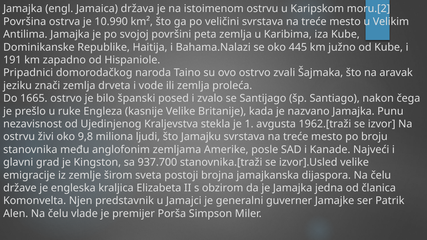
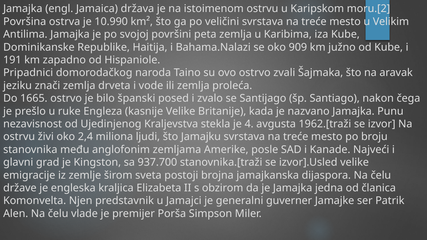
445: 445 -> 909 (298, 47)
1: 1 -> 4 (249, 124)
9,8: 9,8 -> 2,4 (85, 137)
